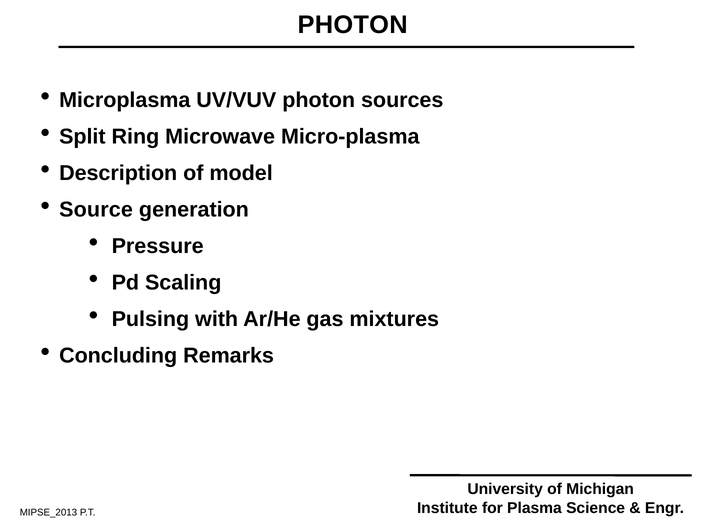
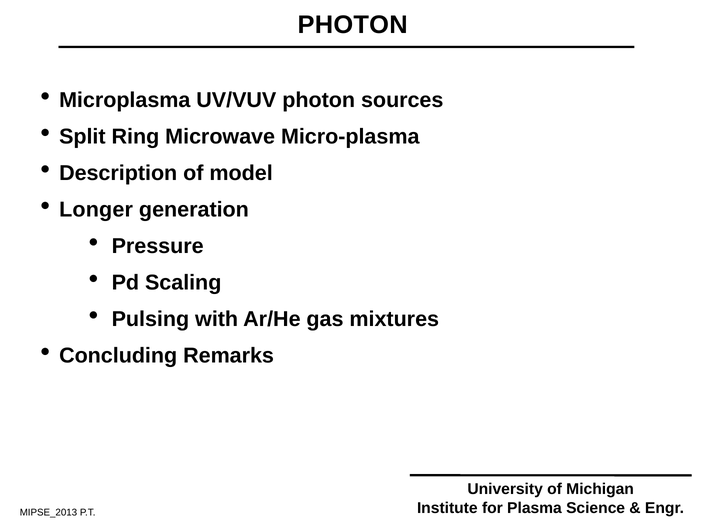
Source: Source -> Longer (96, 210)
